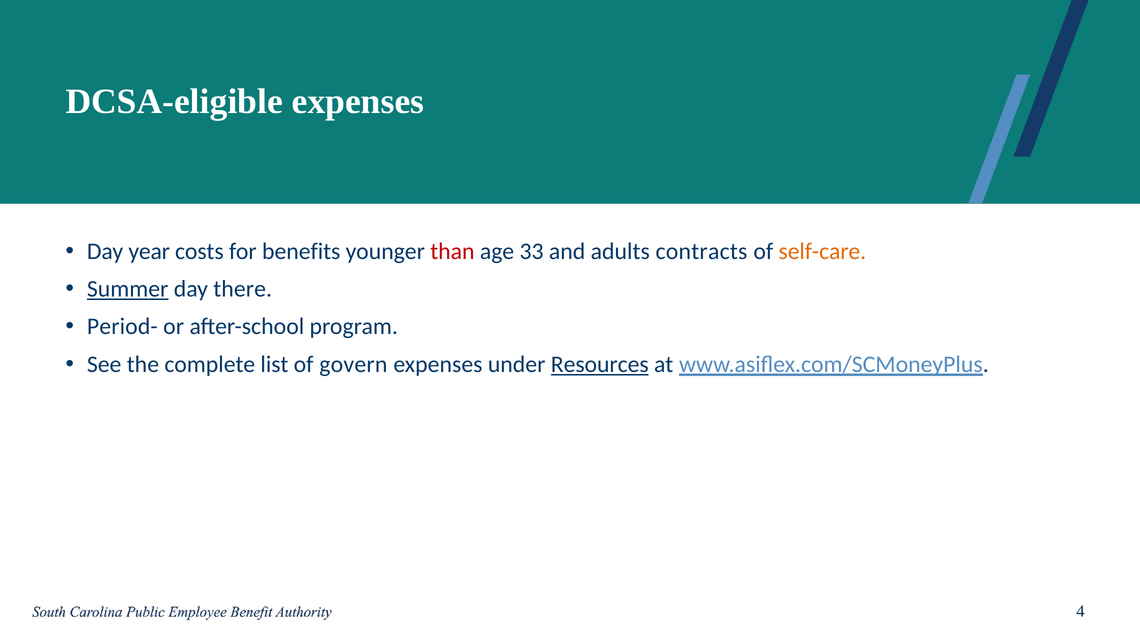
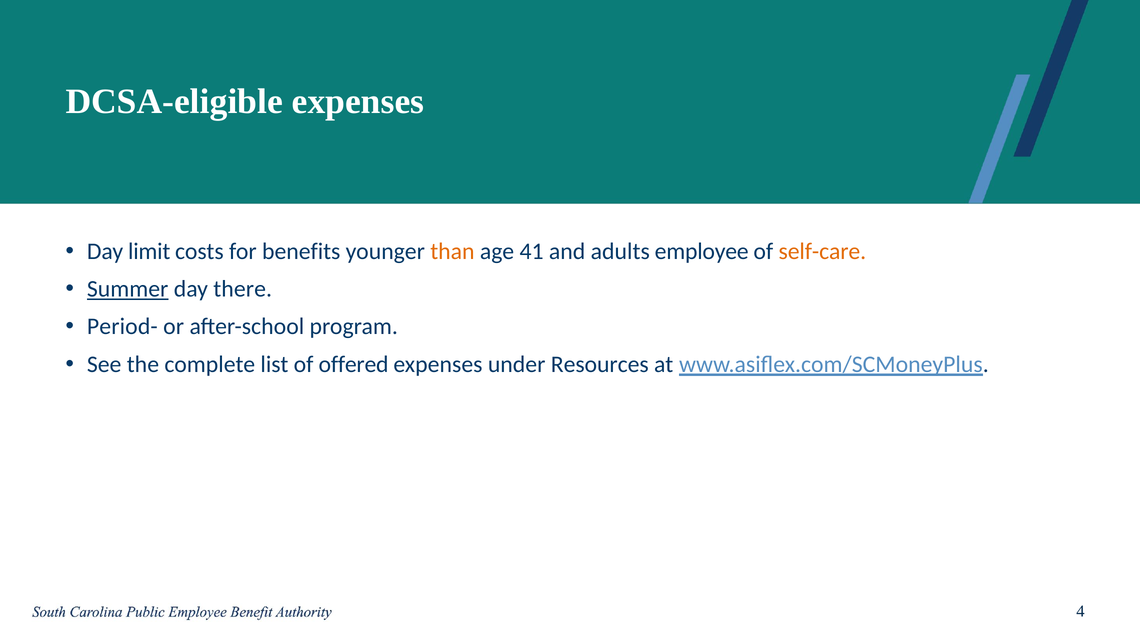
year: year -> limit (149, 252)
than colour: red -> orange (452, 252)
33: 33 -> 41 (532, 252)
contracts: contracts -> employee (702, 252)
govern: govern -> offered (354, 365)
Resources underline: present -> none (600, 365)
